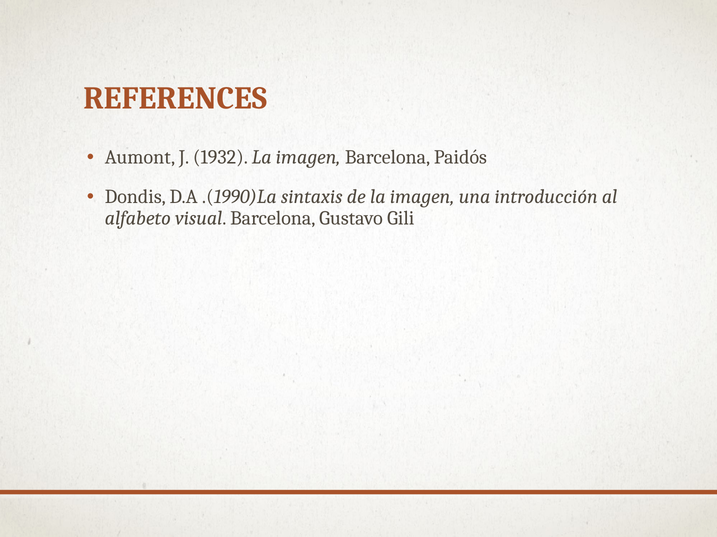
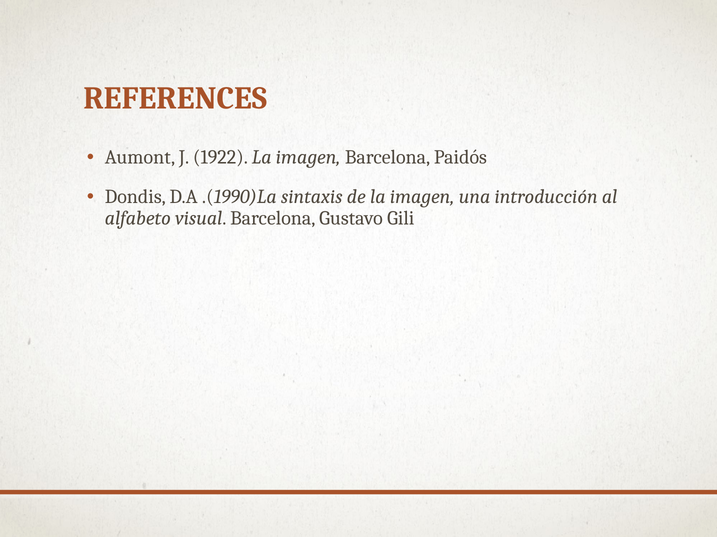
1932: 1932 -> 1922 (220, 158)
